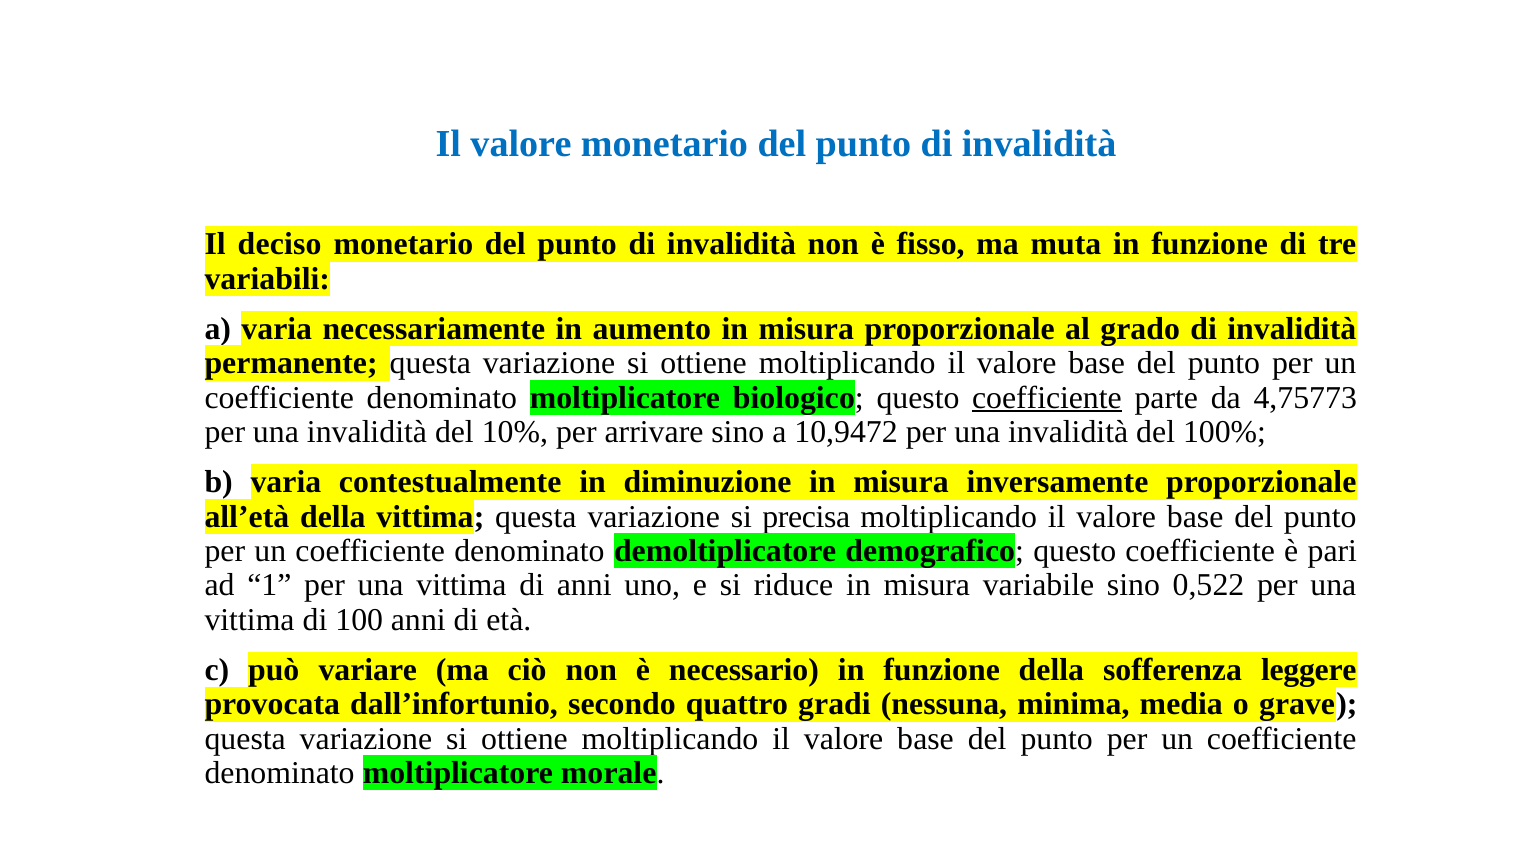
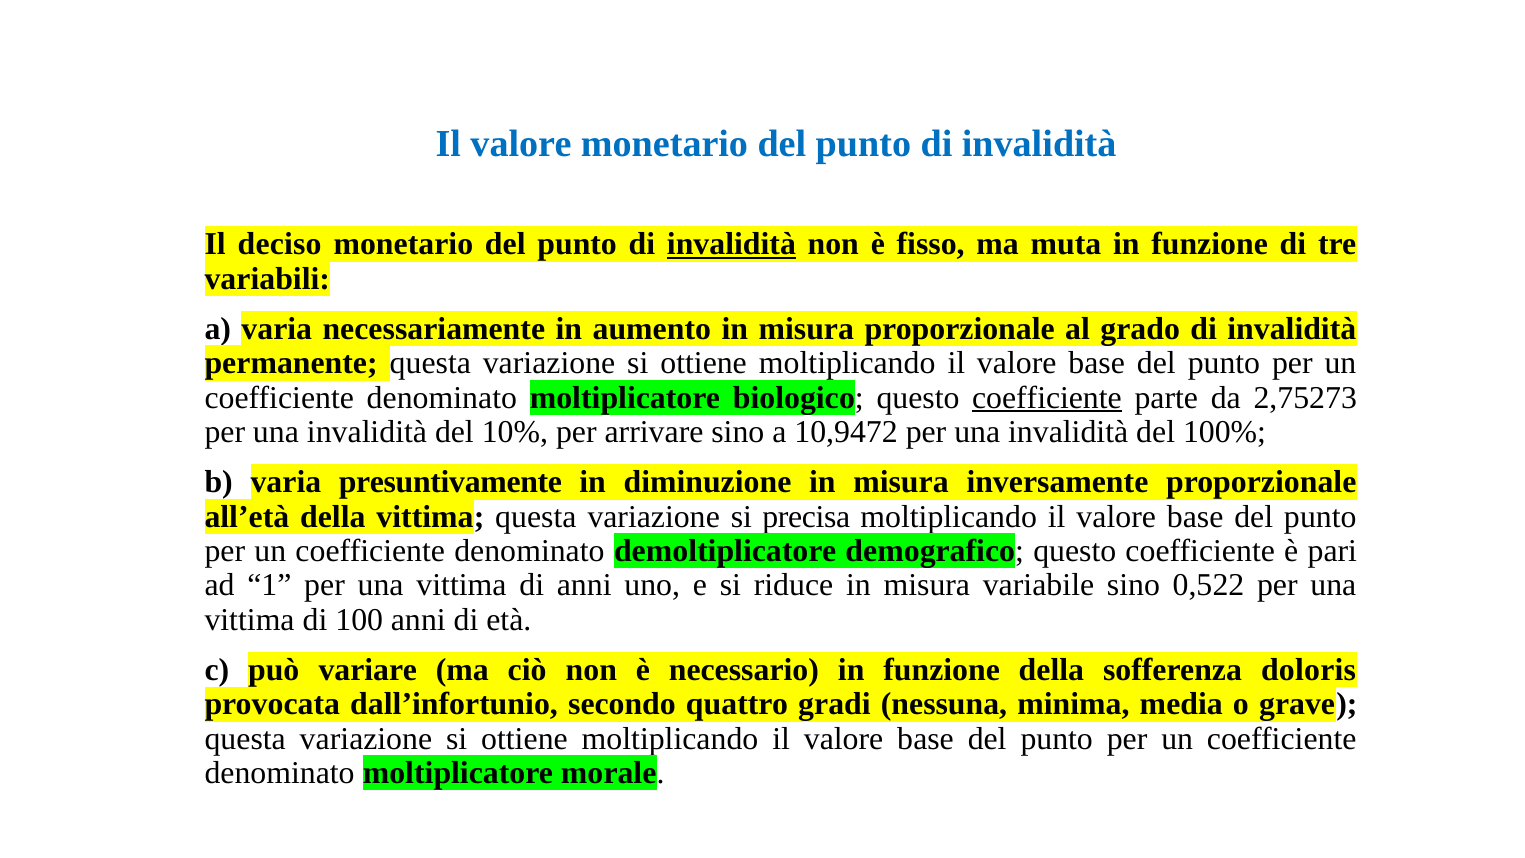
invalidità underline: none -> present (731, 244)
4,75773: 4,75773 -> 2,75273 (1305, 398)
contestualmente: contestualmente -> presuntivamente (450, 482)
leggere: leggere -> doloris (1309, 670)
